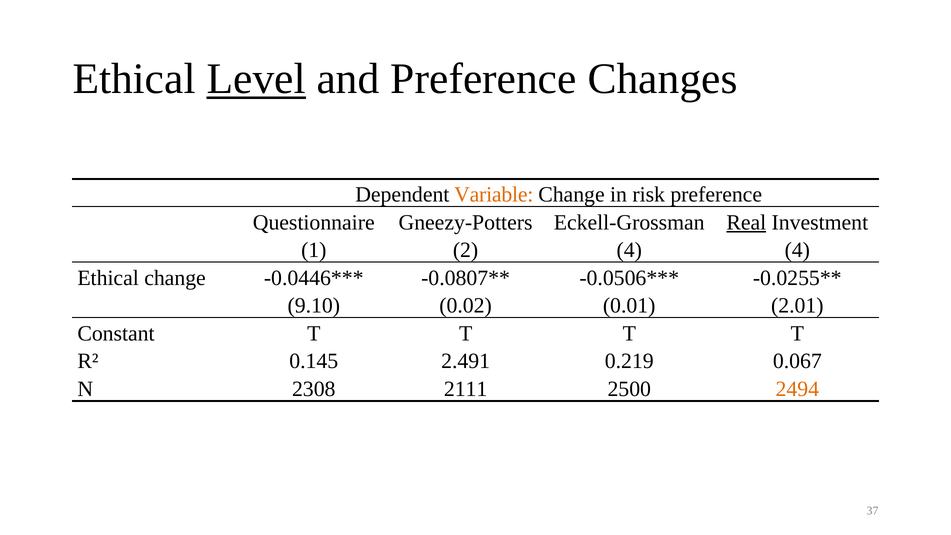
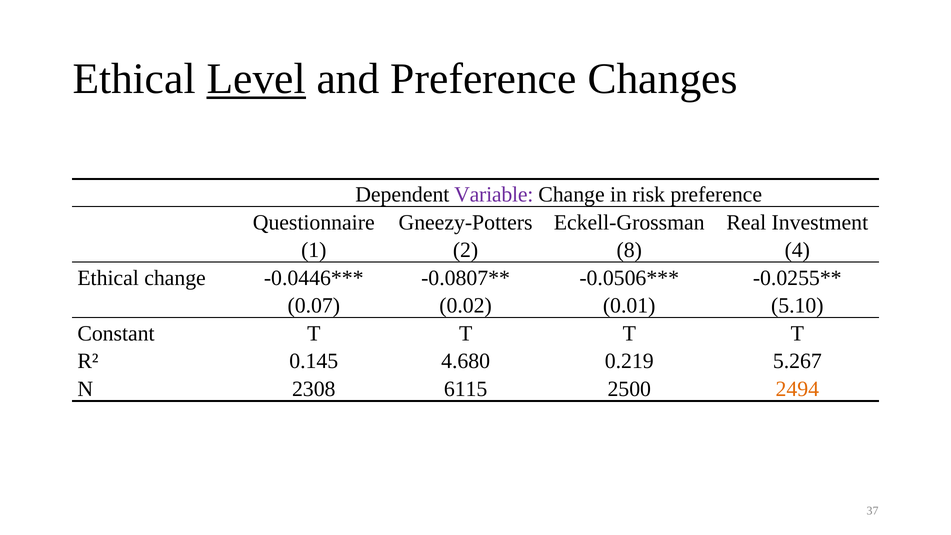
Variable colour: orange -> purple (494, 195)
Real underline: present -> none (746, 222)
2 4: 4 -> 8 (629, 250)
9.10: 9.10 -> 0.07 (314, 306)
2.01: 2.01 -> 5.10 (797, 306)
2.491: 2.491 -> 4.680 (466, 361)
0.067: 0.067 -> 5.267 (797, 361)
2111: 2111 -> 6115 (466, 389)
